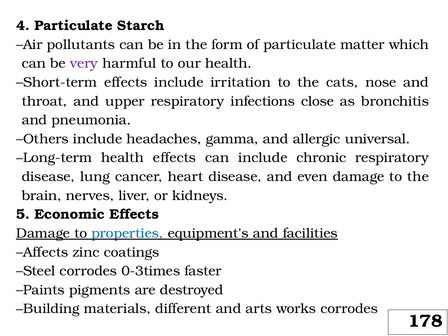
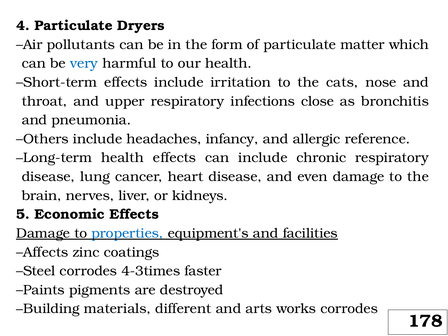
Starch: Starch -> Dryers (141, 26)
very colour: purple -> blue (84, 63)
gamma: gamma -> infancy (232, 139)
universal: universal -> reference (378, 139)
0-3times: 0-3times -> 4-3times (151, 271)
